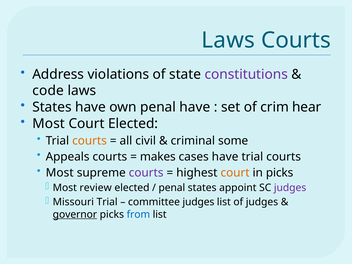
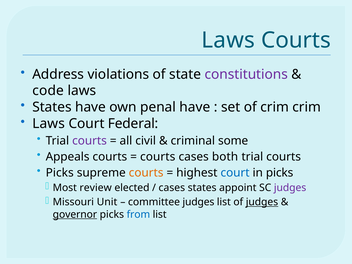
crim hear: hear -> crim (307, 107)
Most: Most -> Laws (49, 124)
Court Elected: Elected -> Federal (133, 124)
courts colour: orange -> purple (89, 141)
makes: makes -> courts (158, 157)
cases have: have -> both (225, 157)
Most: Most -> Picks (60, 173)
courts colour: purple -> orange (146, 173)
court colour: orange -> blue (235, 173)
penal: penal -> cases (172, 188)
Missouri Trial: Trial -> Unit (107, 202)
judges underline: none -> present (262, 202)
